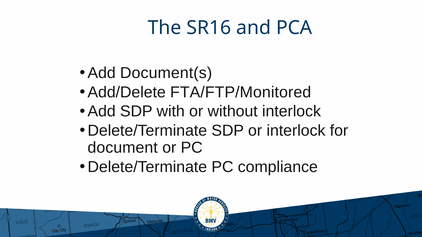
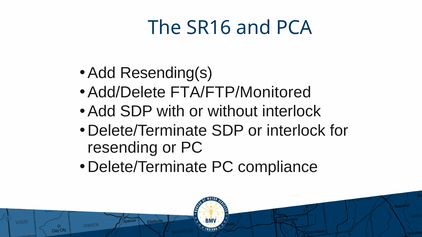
Document(s: Document(s -> Resending(s (166, 73)
document: document -> resending (123, 148)
